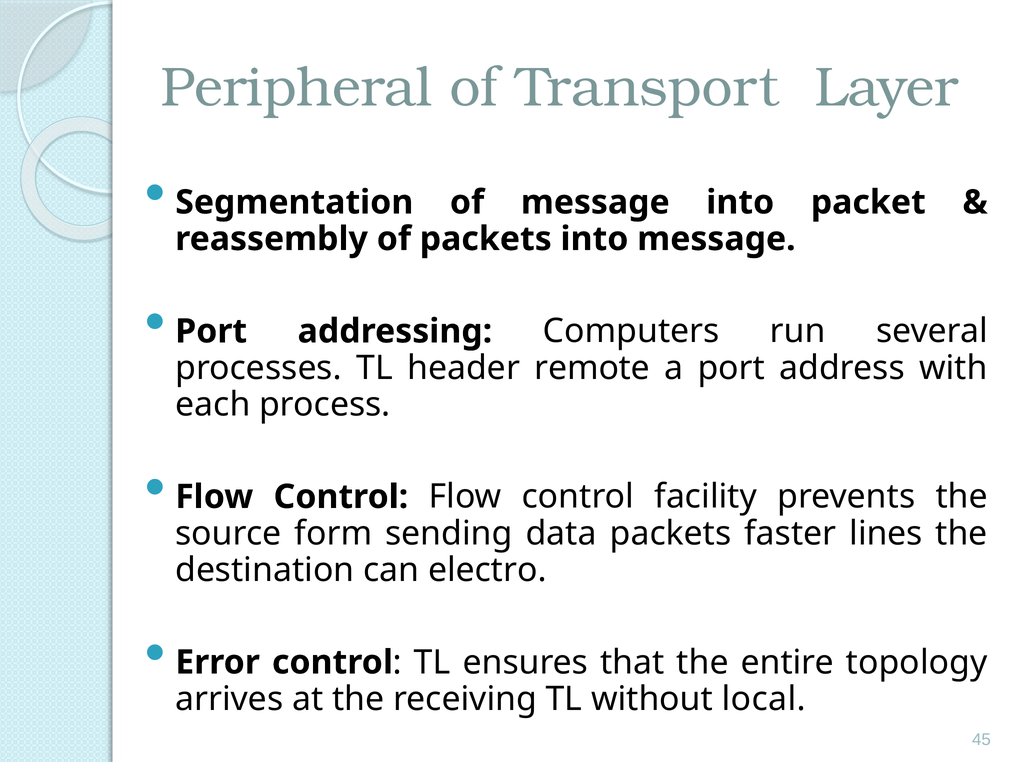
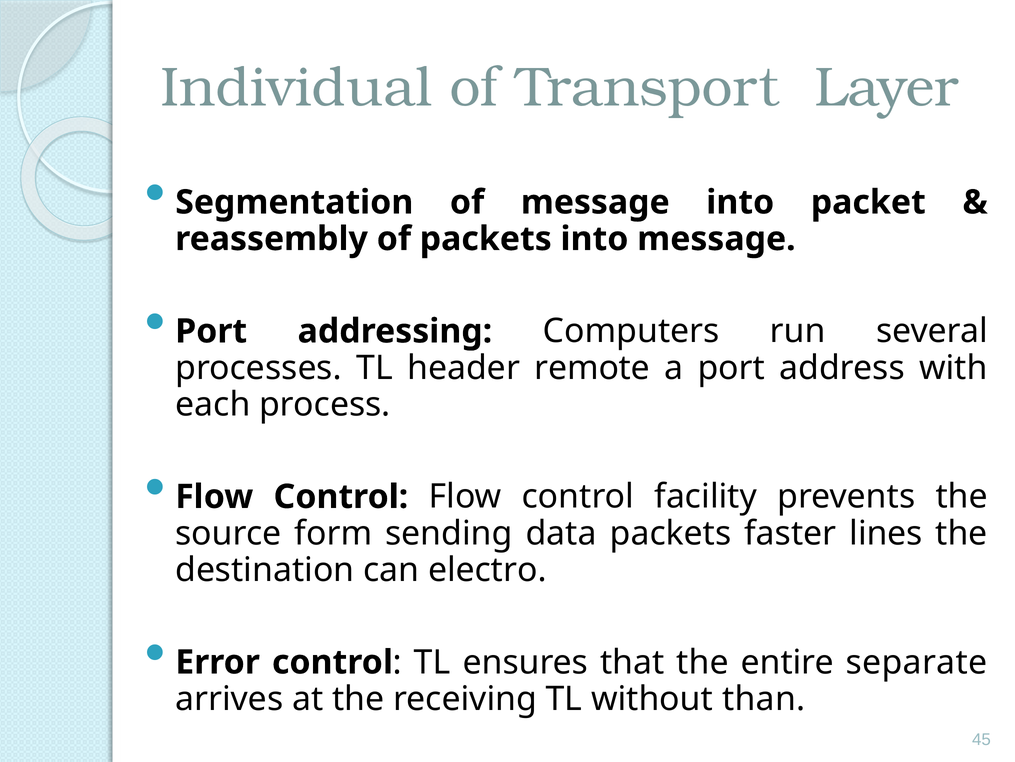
Peripheral: Peripheral -> Individual (296, 87)
topology: topology -> separate (917, 662)
local: local -> than (764, 698)
